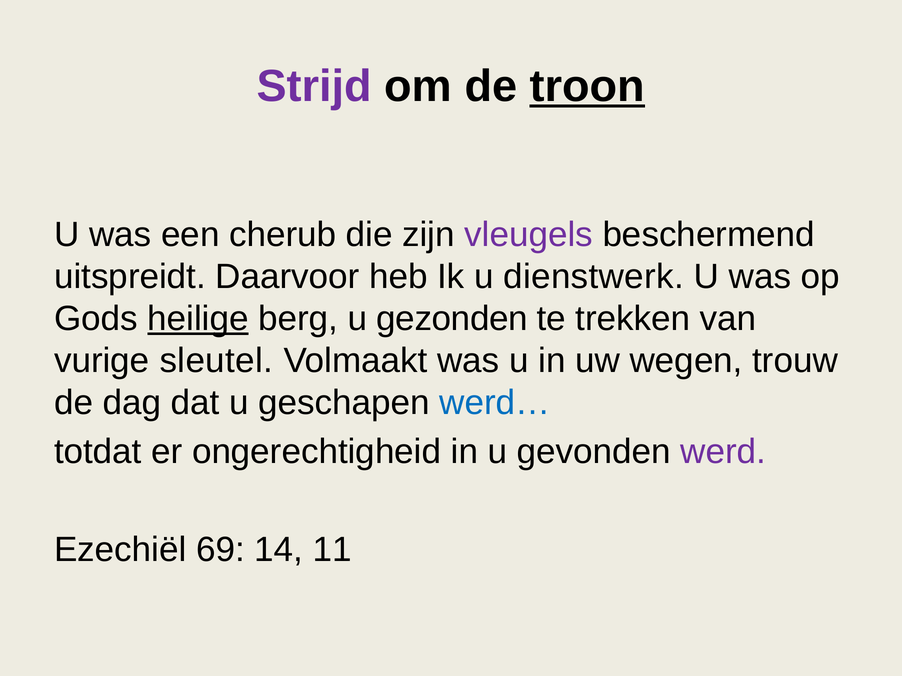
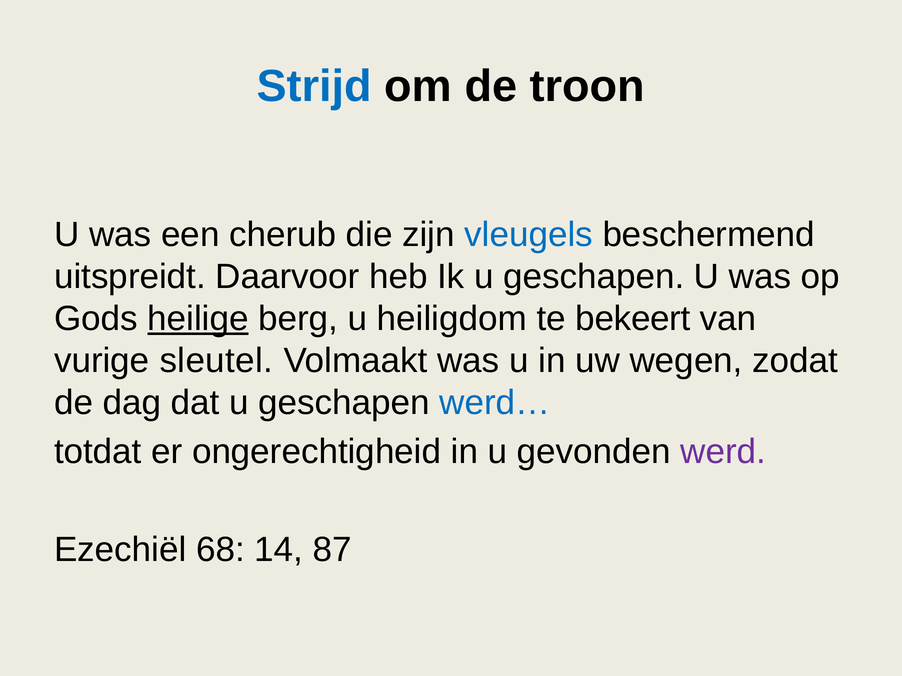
Strijd colour: purple -> blue (314, 87)
troon underline: present -> none (587, 87)
vleugels colour: purple -> blue (529, 235)
Ik u dienstwerk: dienstwerk -> geschapen (594, 277)
gezonden: gezonden -> heiligdom (452, 319)
trekken: trekken -> bekeert (633, 319)
trouw: trouw -> zodat (795, 361)
69: 69 -> 68 (220, 550)
11: 11 -> 87 (332, 550)
